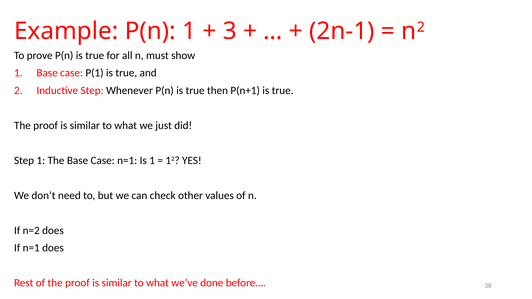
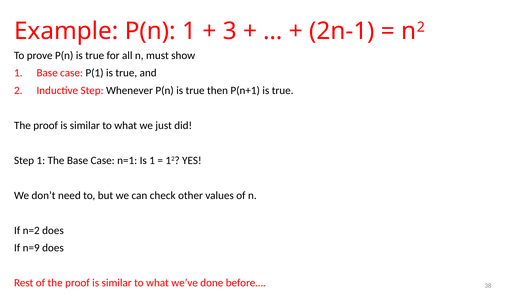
If n=1: n=1 -> n=9 (31, 248)
